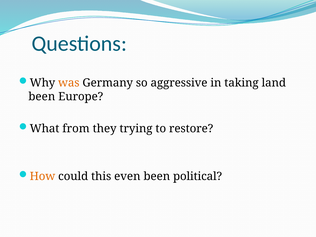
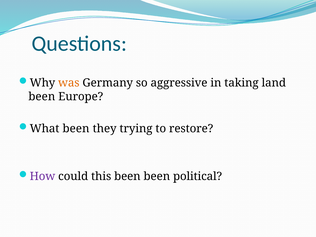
What from: from -> been (76, 129)
How colour: orange -> purple (42, 176)
this even: even -> been (127, 176)
